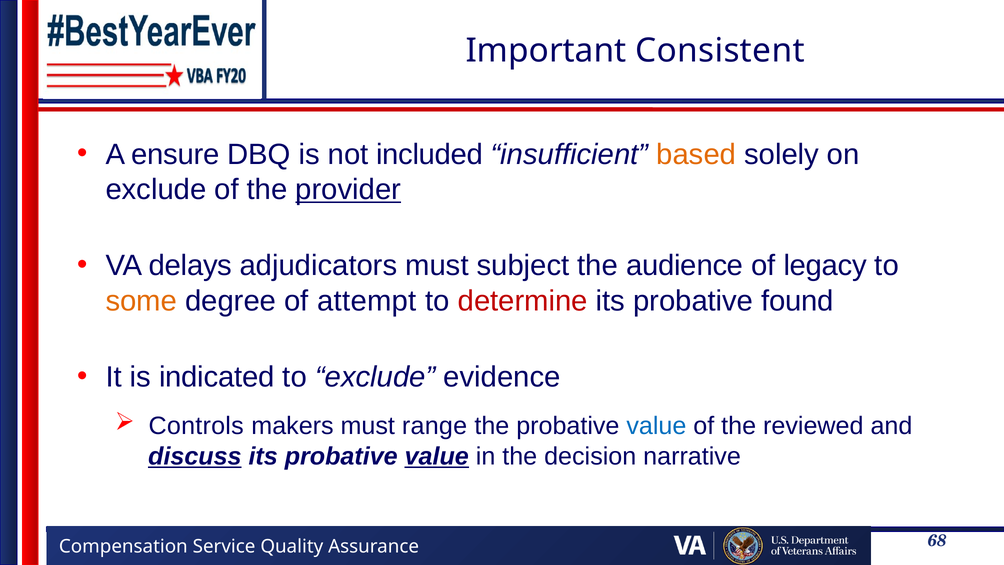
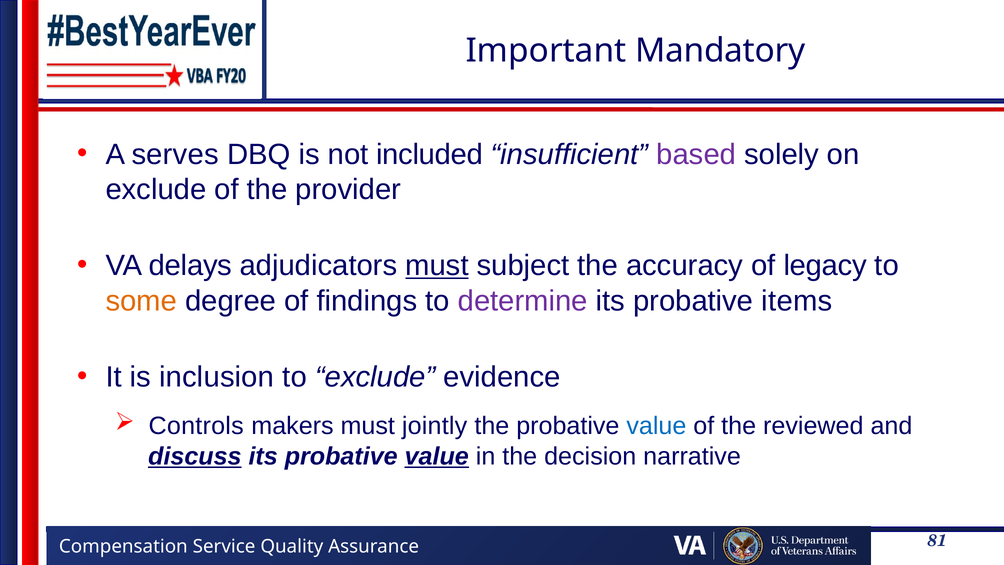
Consistent: Consistent -> Mandatory (720, 51)
ensure: ensure -> serves (175, 154)
based colour: orange -> purple (696, 154)
provider underline: present -> none (348, 189)
must underline: none -> present (437, 266)
audience: audience -> accuracy (685, 266)
attempt: attempt -> findings (367, 301)
determine colour: red -> purple (523, 301)
found: found -> items (797, 301)
indicated: indicated -> inclusion (217, 377)
range: range -> jointly (435, 426)
68: 68 -> 81 (937, 541)
